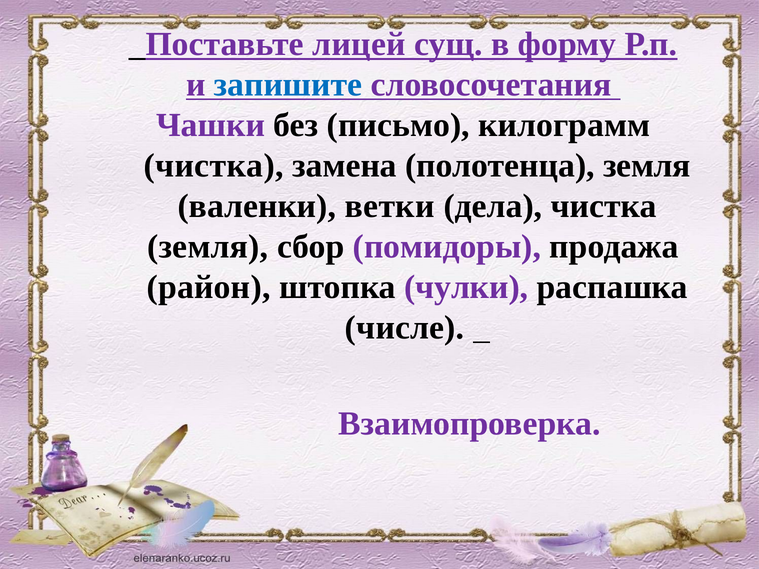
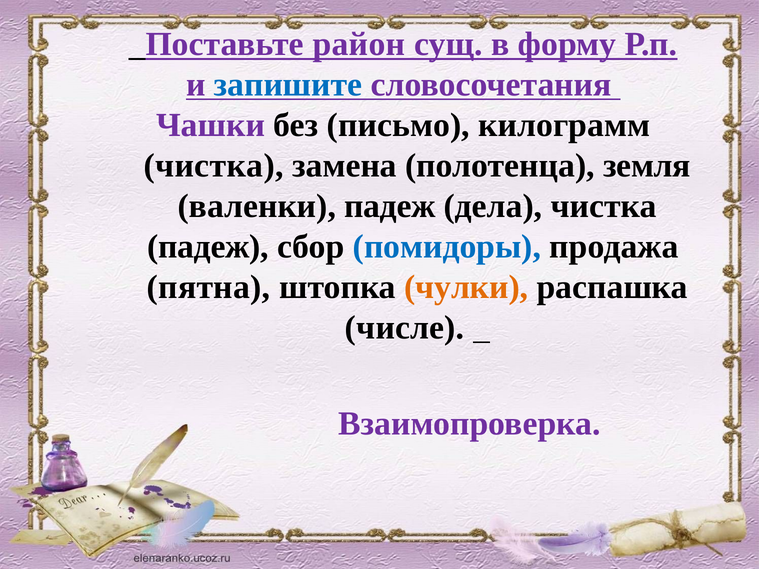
лицей: лицей -> район (359, 44)
валенки ветки: ветки -> падеж (390, 206)
земля: земля -> падеж (208, 247)
помидоры colour: purple -> blue (447, 247)
район: район -> пятна (209, 287)
чулки colour: purple -> orange (466, 287)
